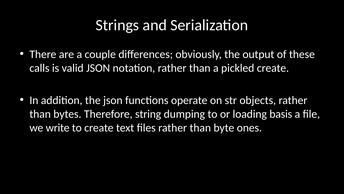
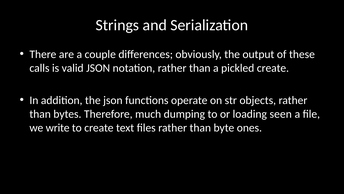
string: string -> much (148, 114)
basis: basis -> seen (281, 114)
